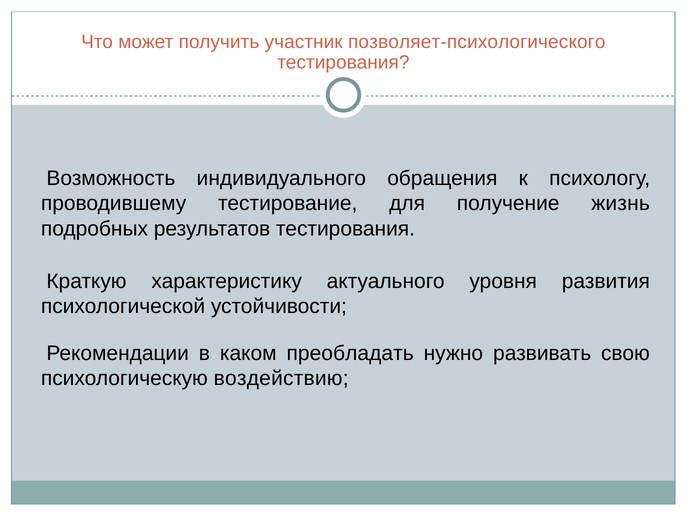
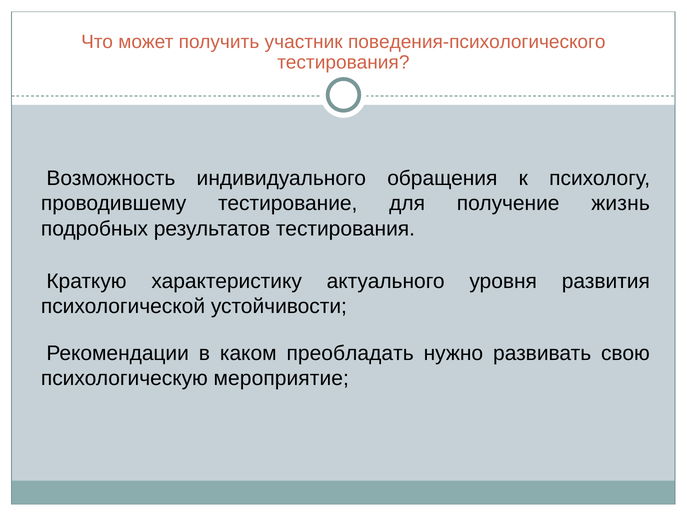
позволяет-психологического: позволяет-психологического -> поведения-психологического (477, 42)
воздействию: воздействию -> мероприятие (281, 378)
